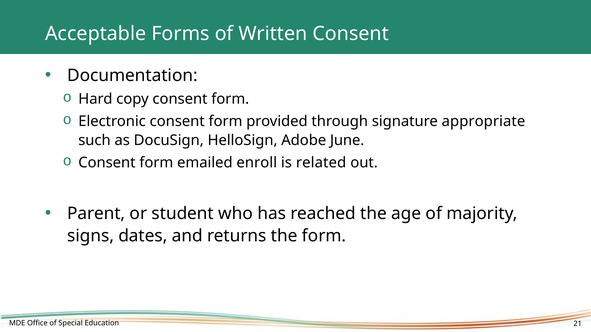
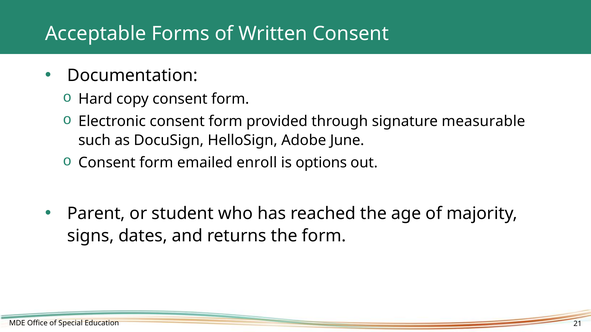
appropriate: appropriate -> measurable (483, 121)
related: related -> options (321, 163)
